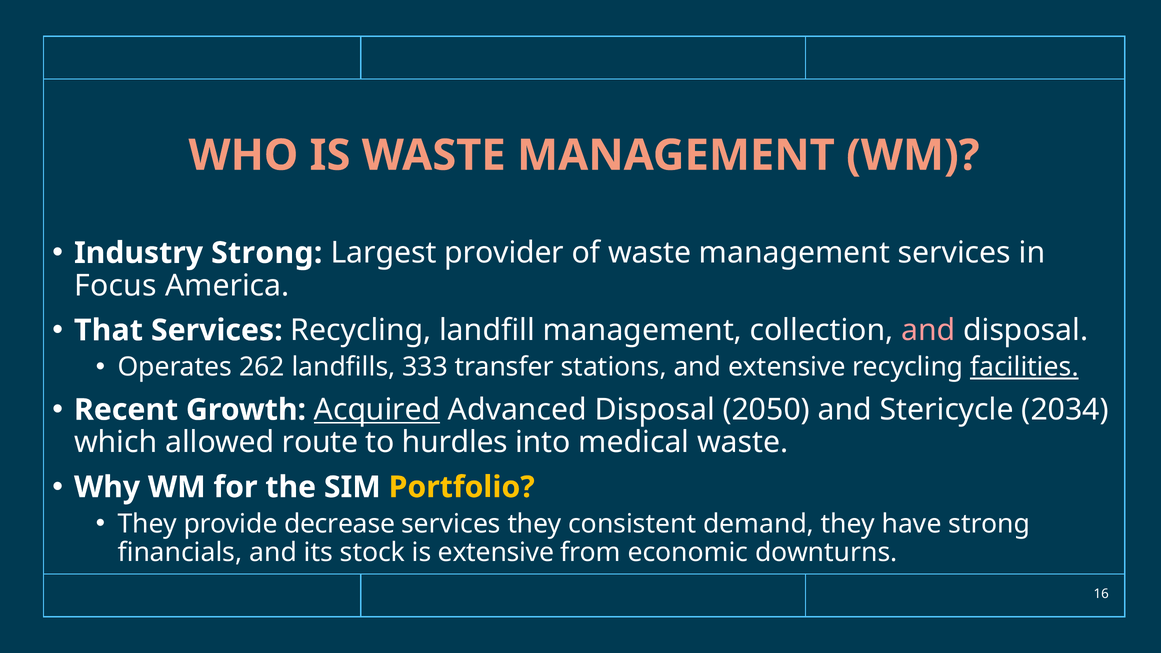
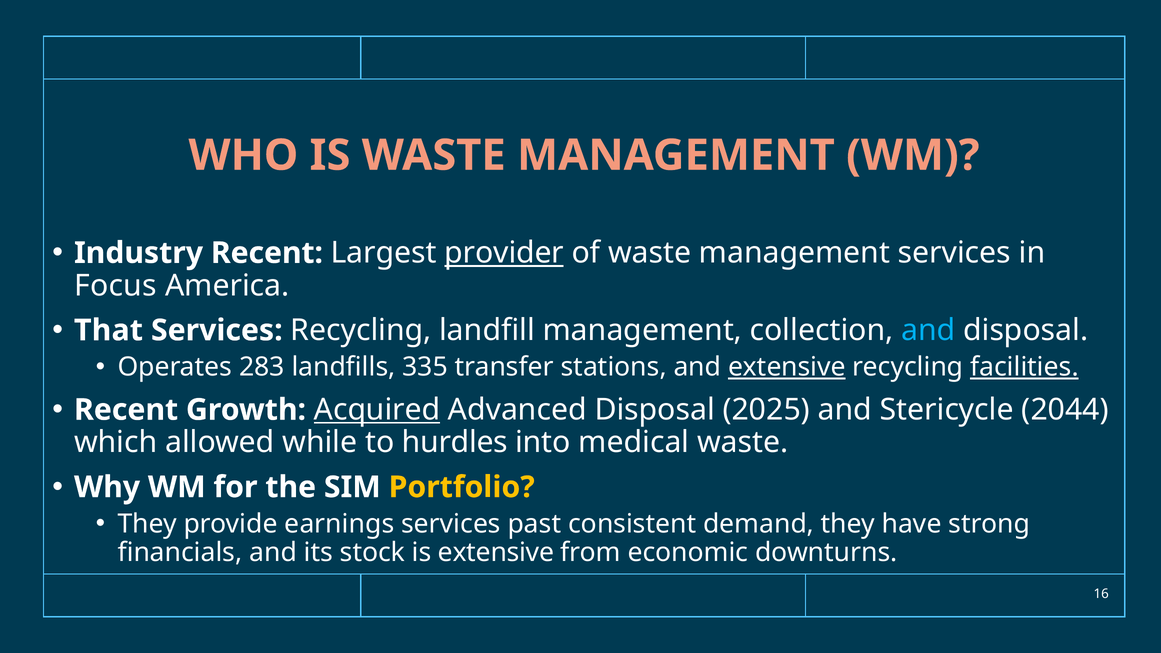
Industry Strong: Strong -> Recent (267, 253)
provider underline: none -> present (504, 253)
and colour: pink -> light blue (928, 330)
262: 262 -> 283 (262, 367)
333: 333 -> 335 (425, 367)
extensive underline: none -> present (787, 367)
2050: 2050 -> 2025 (766, 410)
2034: 2034 -> 2044 (1065, 410)
route: route -> while (320, 443)
decrease: decrease -> earnings (339, 524)
services they: they -> past (534, 524)
